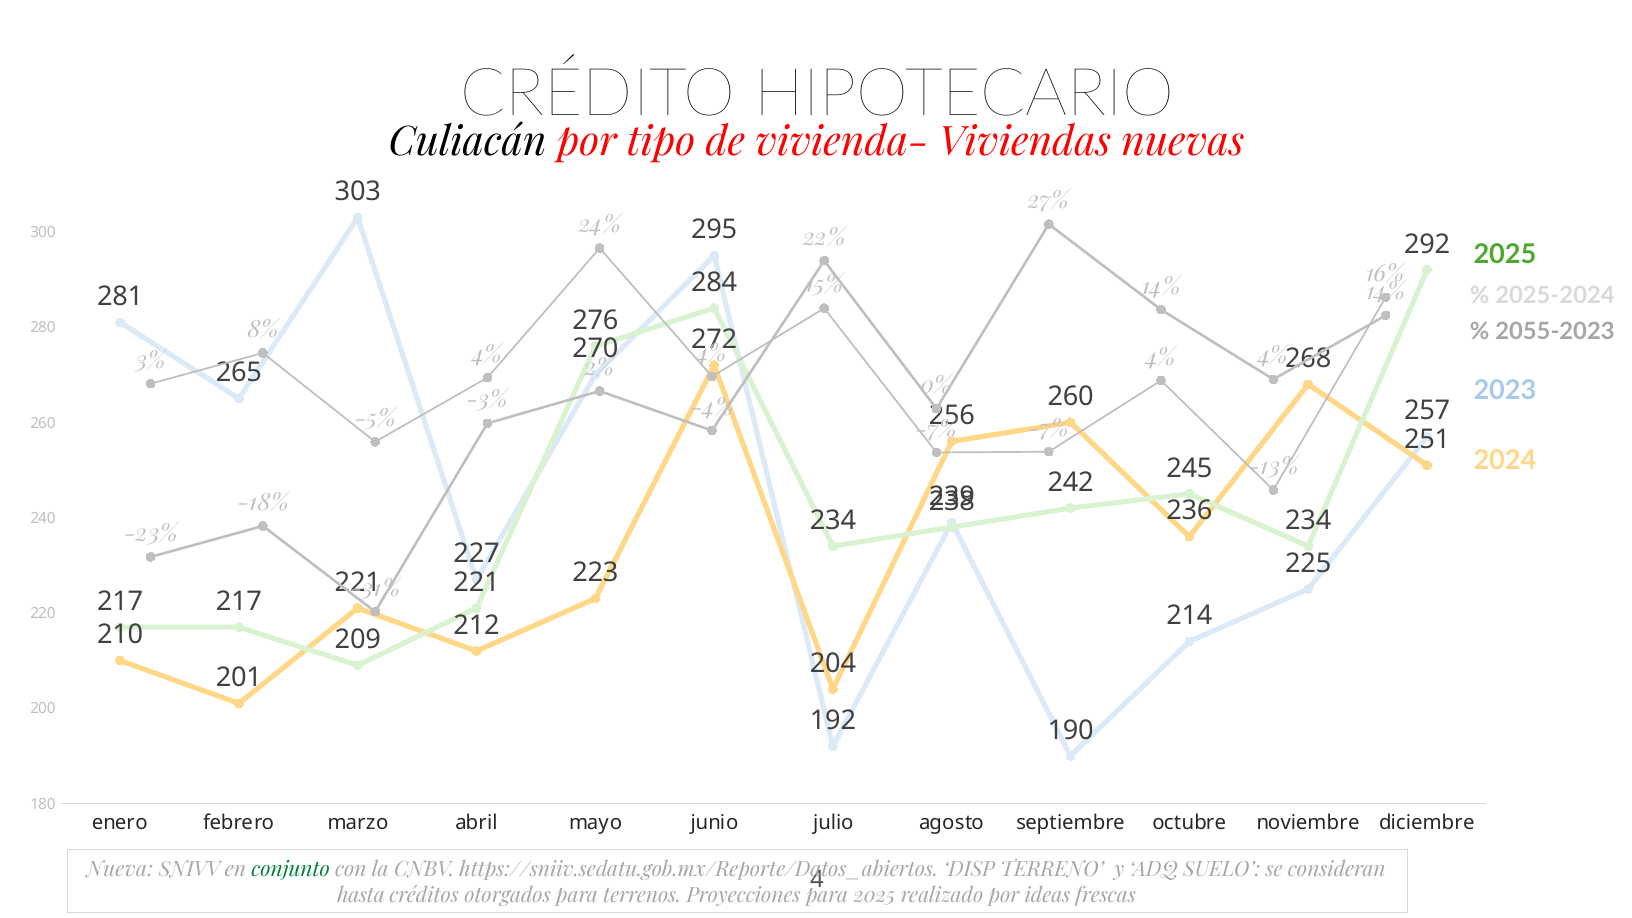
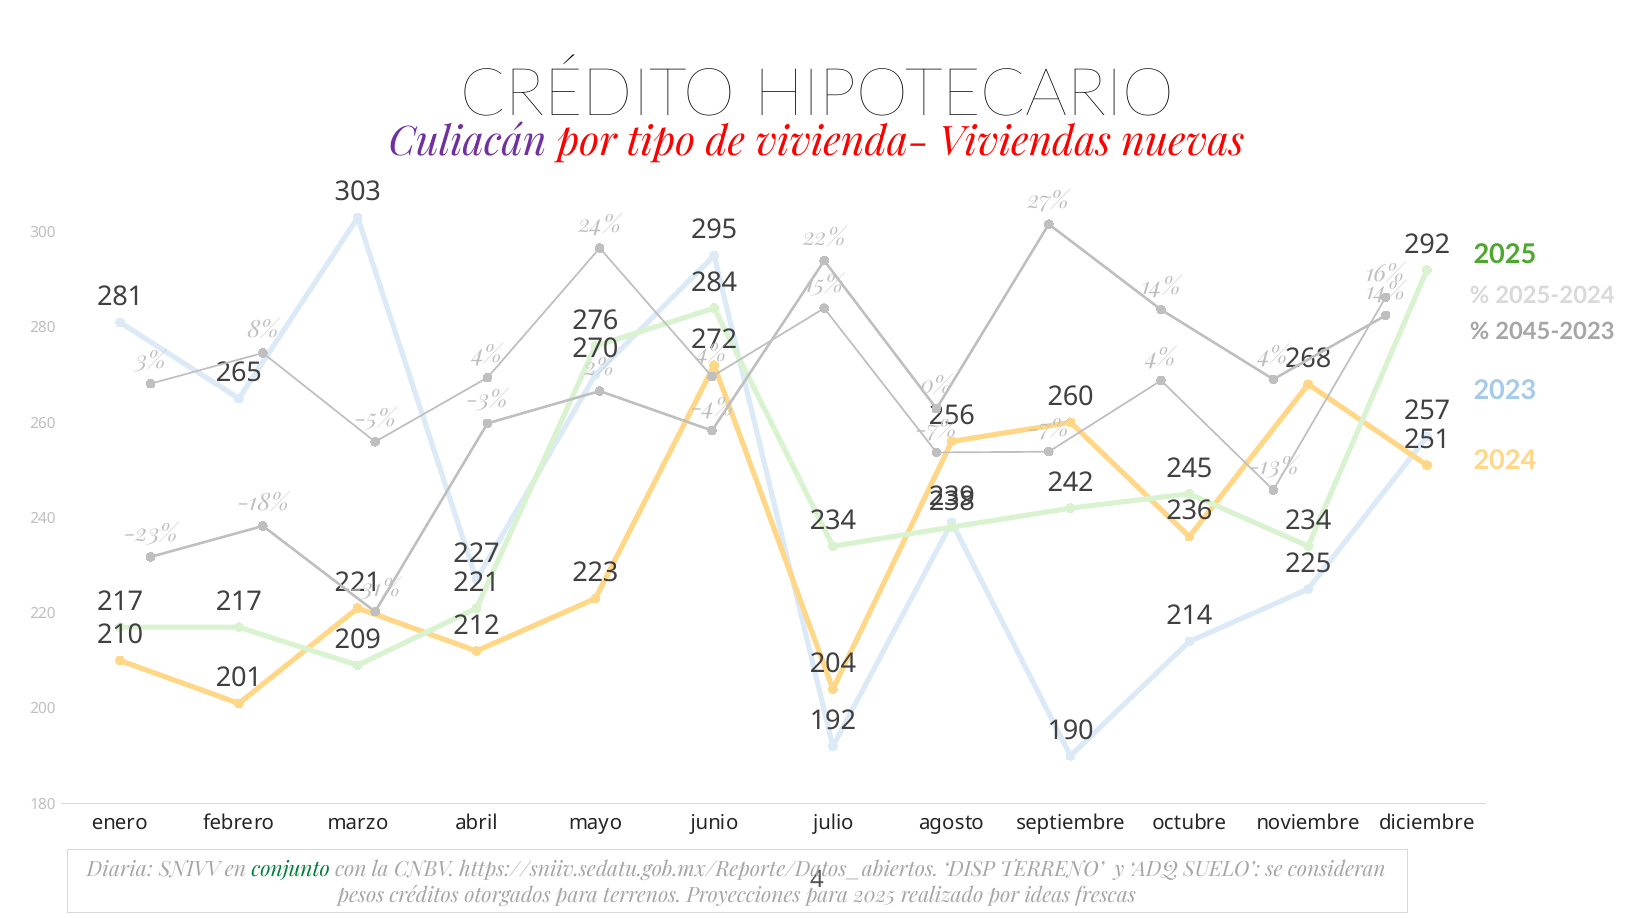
Culiacán colour: black -> purple (468, 142)
2055-2023: 2055-2023 -> 2045-2023 (1555, 332)
Nueva: Nueva -> Diaria (120, 870)
hasta: hasta -> pesos (361, 895)
